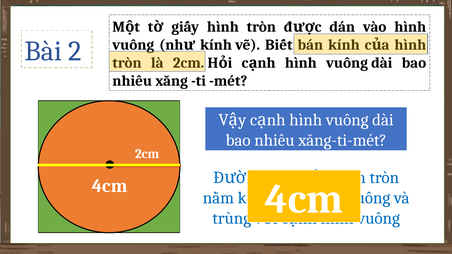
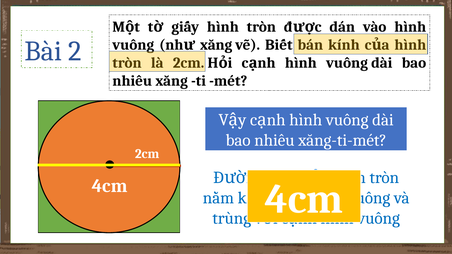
kính: kính -> xăng (216, 45)
